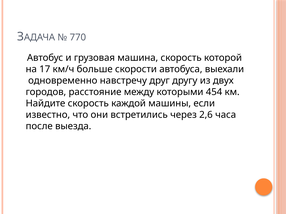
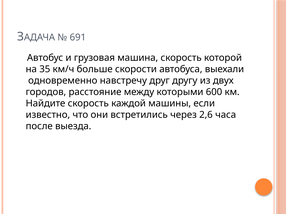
770: 770 -> 691 (78, 37)
17: 17 -> 35 (45, 69)
454: 454 -> 600 (214, 92)
